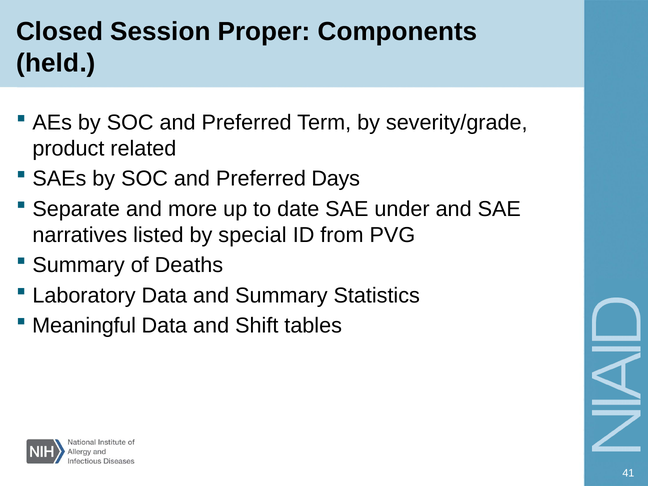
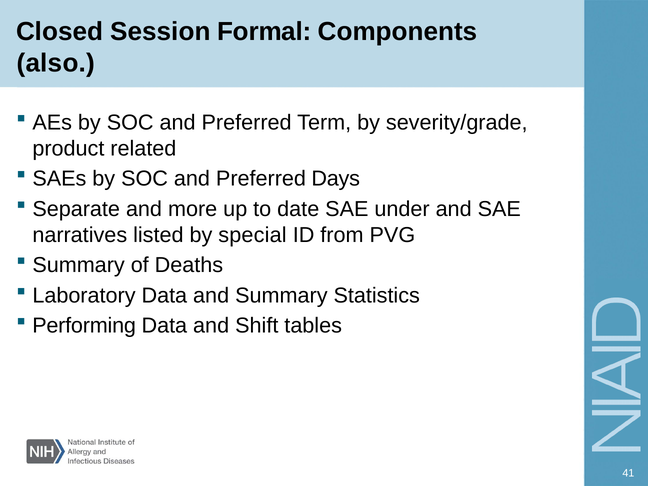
Proper: Proper -> Formal (264, 32)
held: held -> also (56, 63)
Meaningful: Meaningful -> Performing (84, 326)
